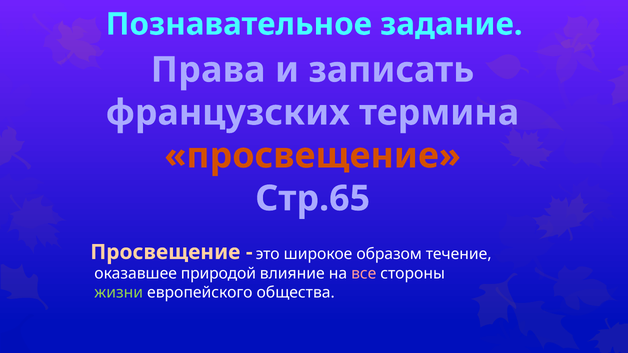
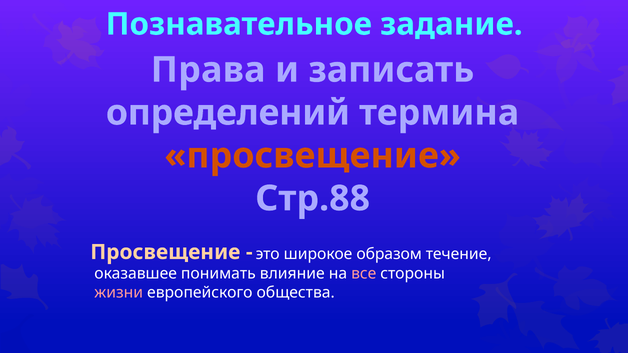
французских: французских -> определений (228, 113)
Стр.65: Стр.65 -> Стр.88 (313, 199)
природой: природой -> понимать (218, 274)
жизни colour: light green -> pink (119, 293)
